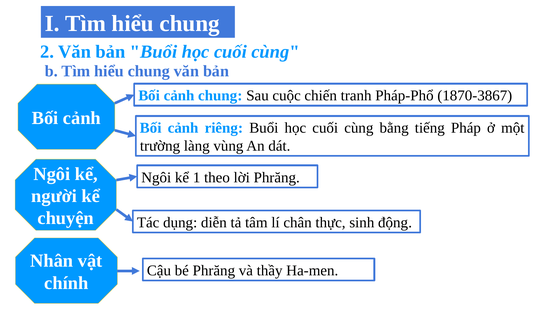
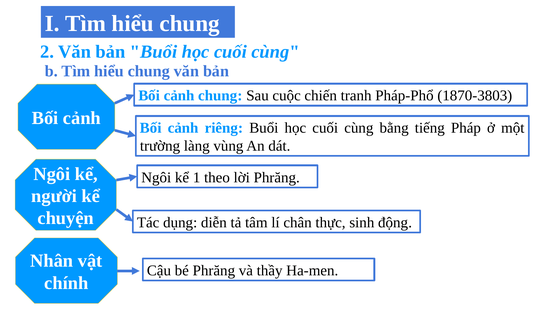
1870-3867: 1870-3867 -> 1870-3803 (475, 96)
